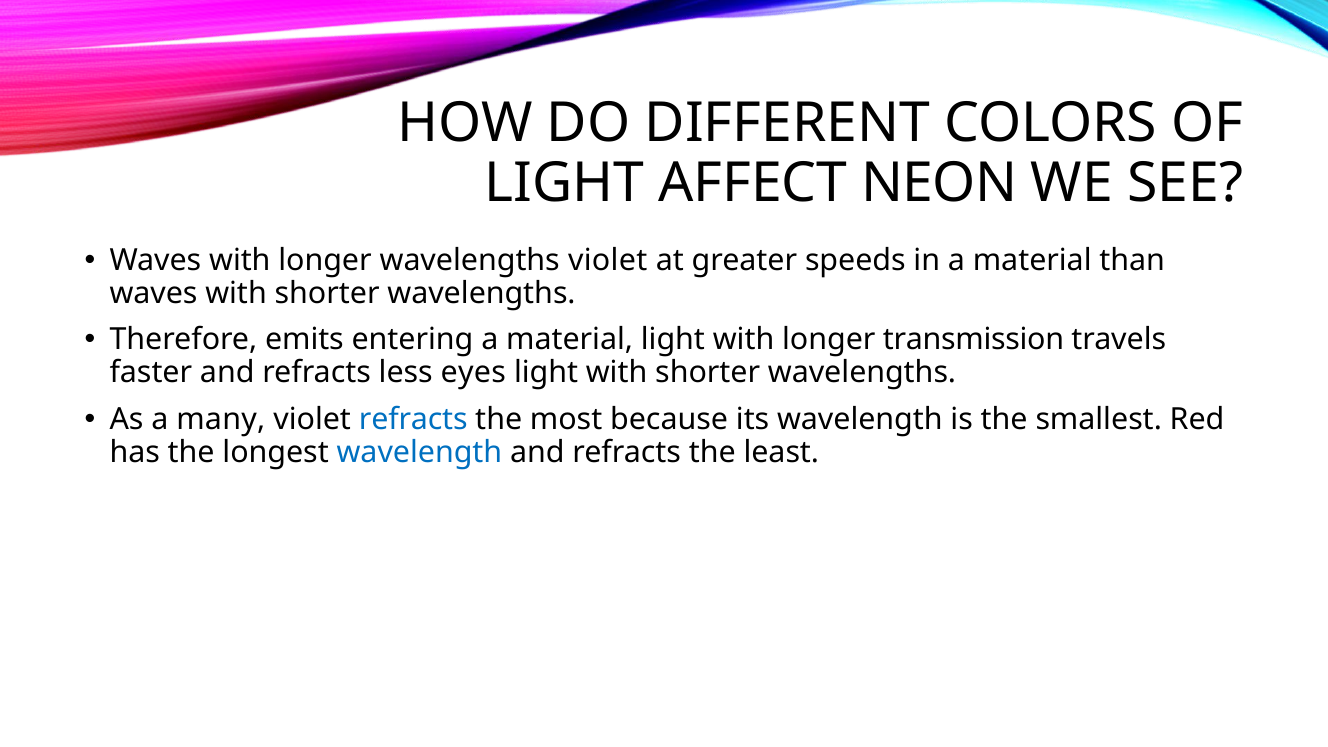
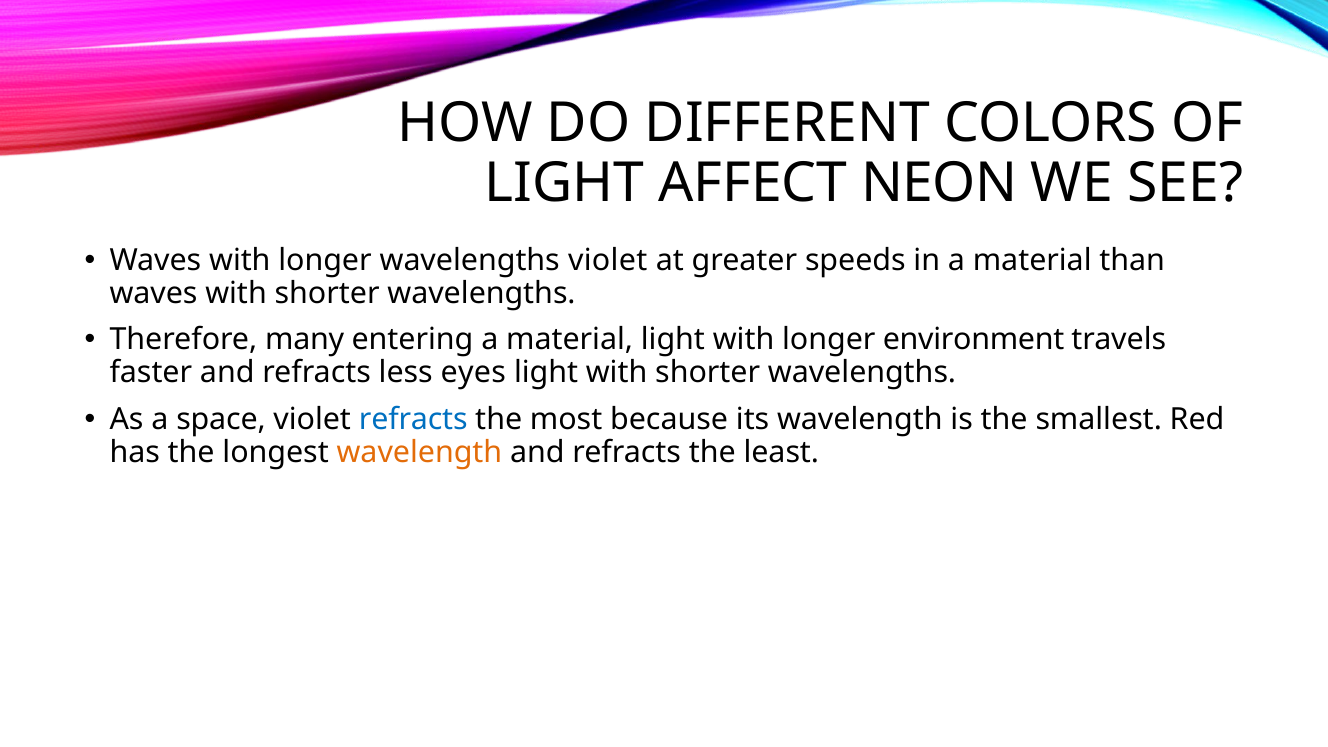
emits: emits -> many (305, 340)
transmission: transmission -> environment (974, 340)
many: many -> space (221, 419)
wavelength colour: blue -> orange (419, 452)
